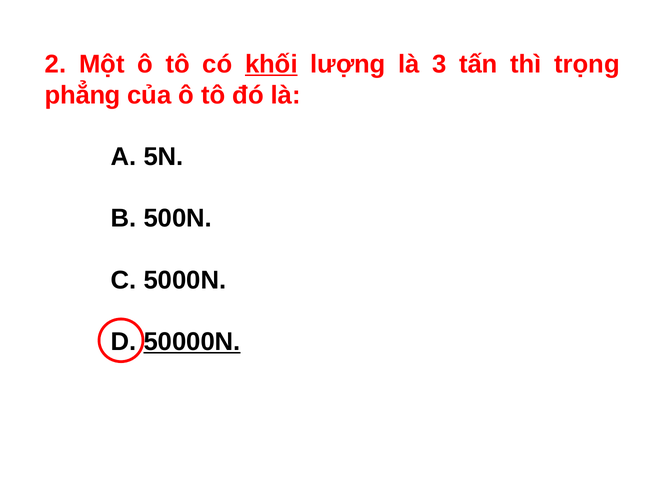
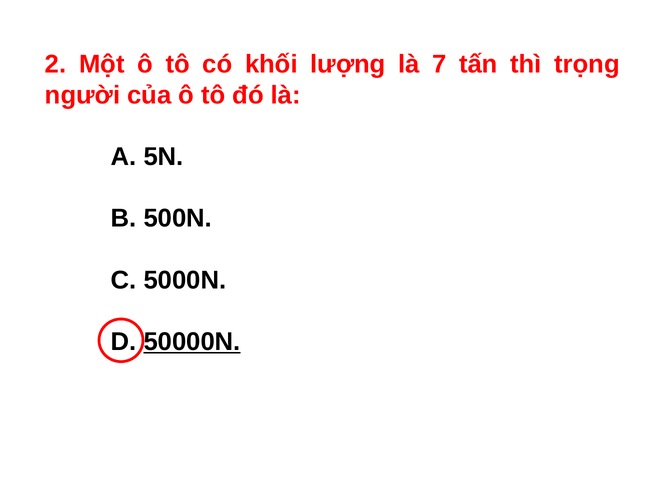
khối underline: present -> none (271, 64)
3: 3 -> 7 (439, 64)
phẳng: phẳng -> người (83, 95)
